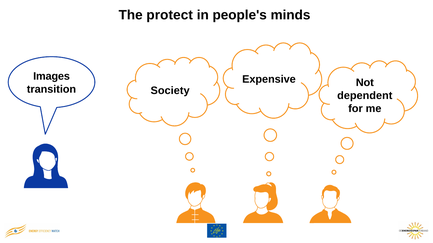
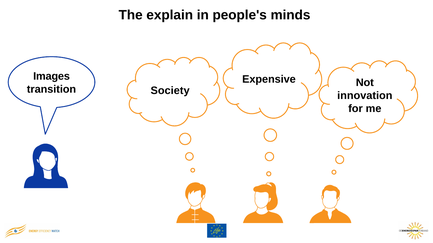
protect: protect -> explain (170, 15)
dependent: dependent -> innovation (365, 96)
